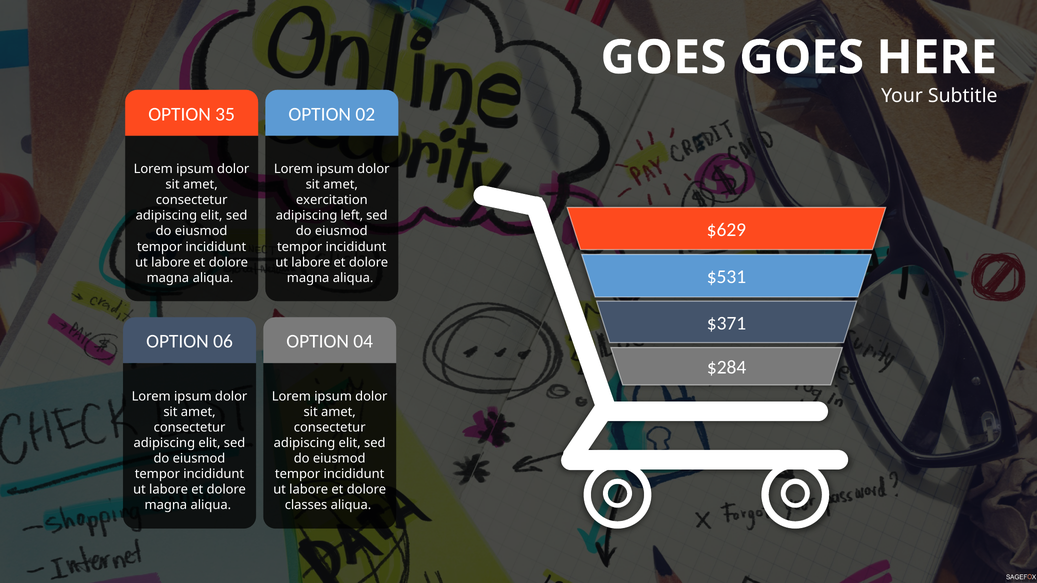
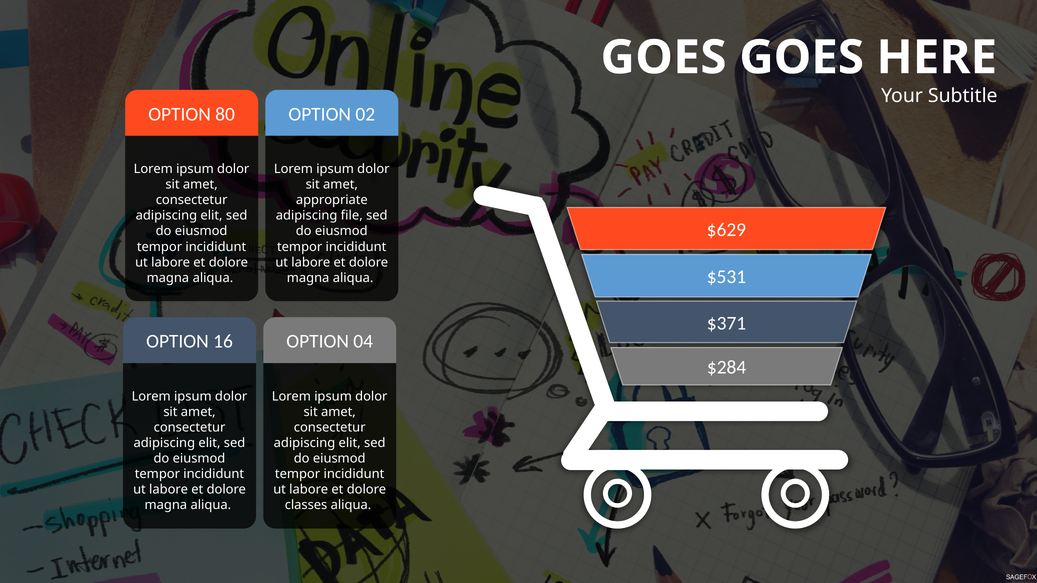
35: 35 -> 80 (225, 114)
exercitation: exercitation -> appropriate (332, 200)
left: left -> file (352, 216)
06: 06 -> 16 (223, 342)
